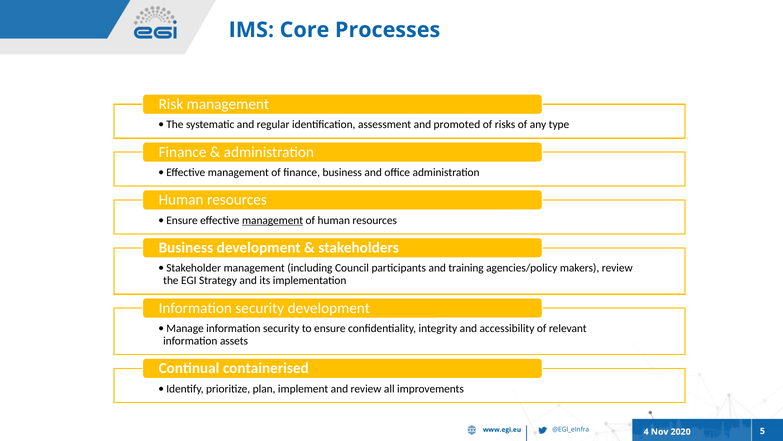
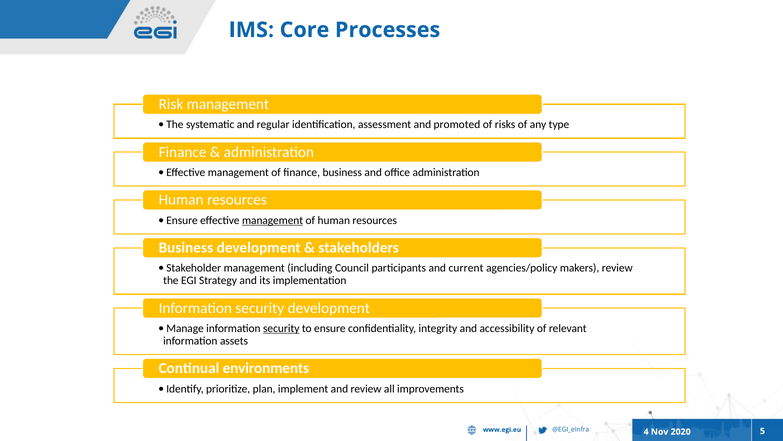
training: training -> current (466, 268)
security underline: none -> present (281, 328)
containerised: containerised -> environments (266, 368)
